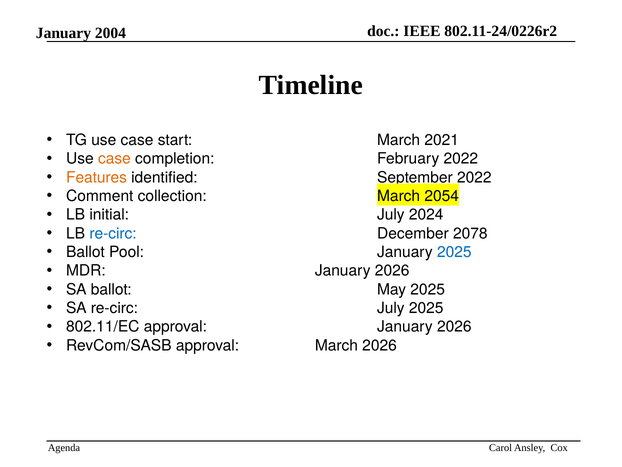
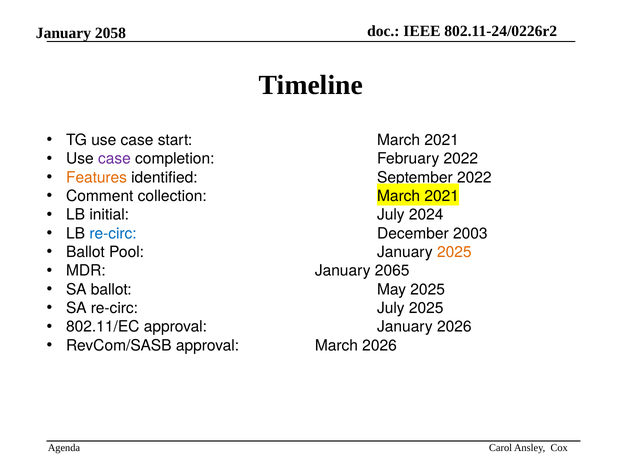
2004: 2004 -> 2058 (110, 33)
case colour: orange -> purple (114, 159)
collection March 2054: 2054 -> 2021 (442, 196)
2078: 2078 -> 2003 (470, 233)
2025 colour: blue -> orange (454, 252)
MDR January 2026: 2026 -> 2065 (392, 271)
